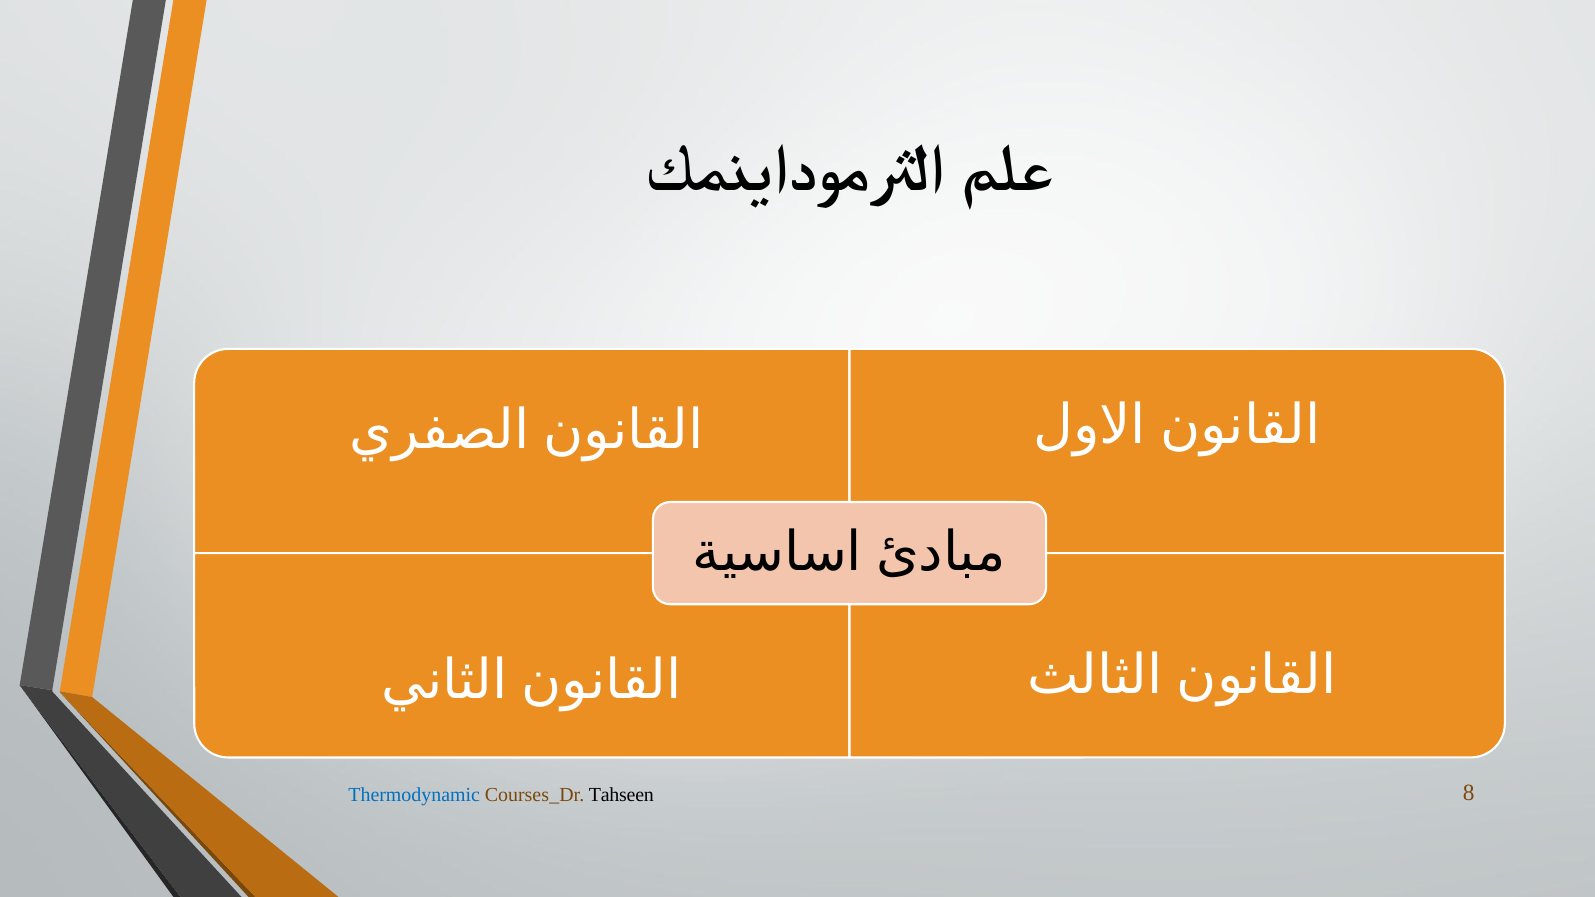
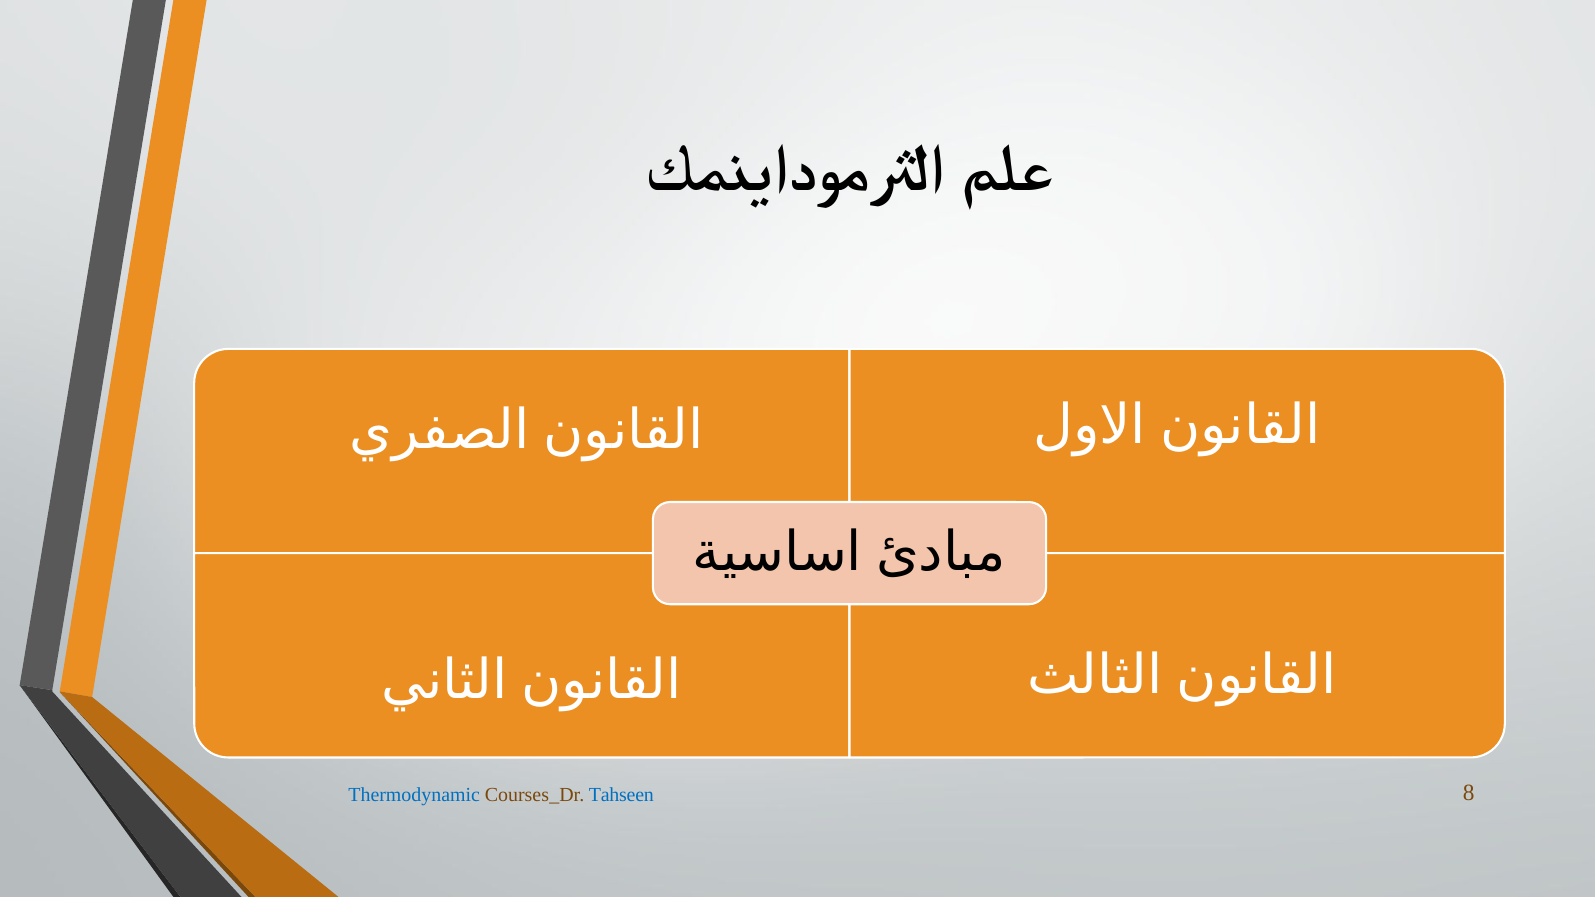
Tahseen colour: black -> blue (621, 795)
